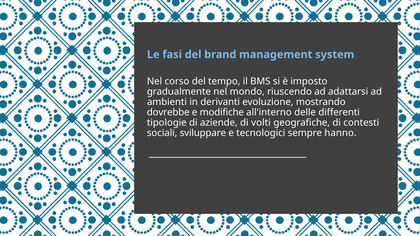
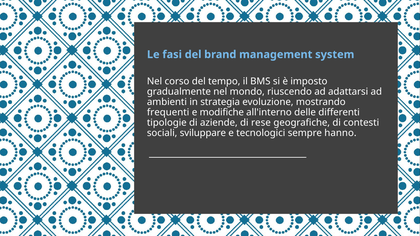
derivanti: derivanti -> strategia (220, 102)
dovrebbe: dovrebbe -> frequenti (168, 112)
volti: volti -> rese (261, 123)
